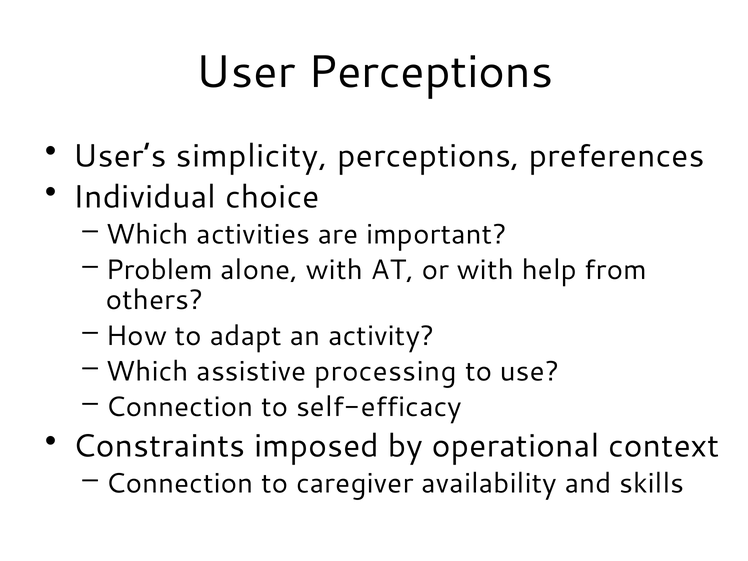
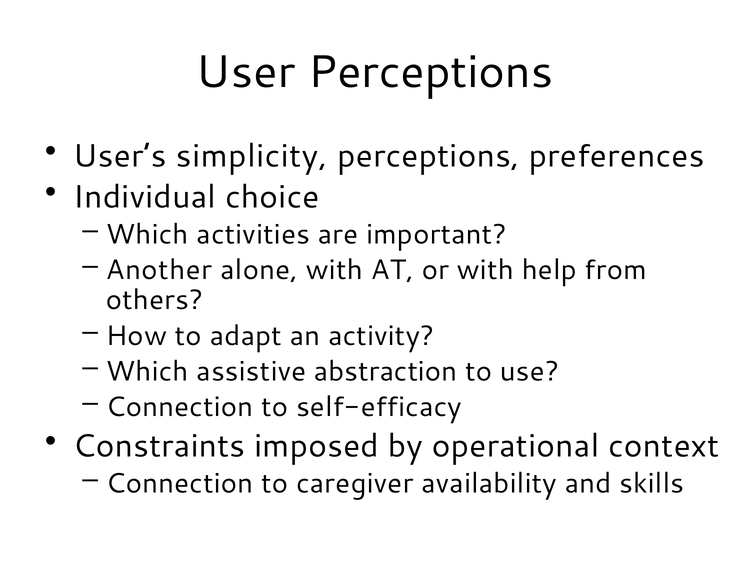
Problem: Problem -> Another (159, 270)
processing: processing -> abstraction (386, 371)
